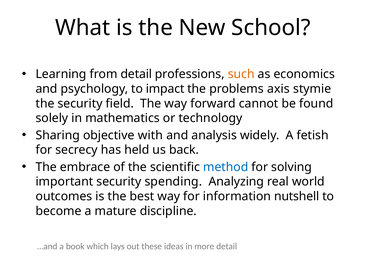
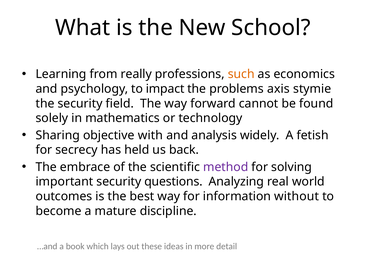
from detail: detail -> really (136, 74)
method colour: blue -> purple (226, 167)
spending: spending -> questions (173, 181)
nutshell: nutshell -> without (297, 196)
